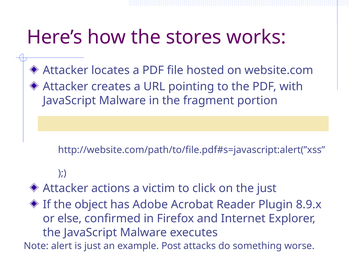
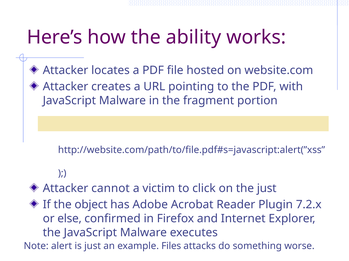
stores: stores -> ability (194, 37)
actions: actions -> cannot (111, 189)
8.9.x: 8.9.x -> 7.2.x (309, 205)
Post: Post -> Files (171, 247)
